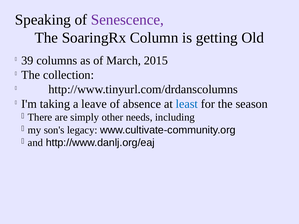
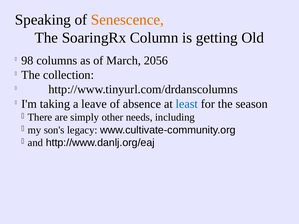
Senescence colour: purple -> orange (127, 20)
39: 39 -> 98 (27, 61)
2015: 2015 -> 2056 (156, 61)
